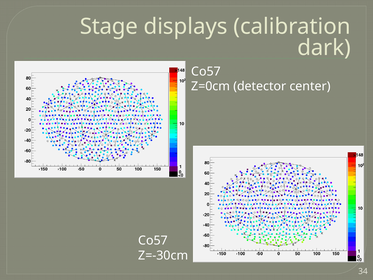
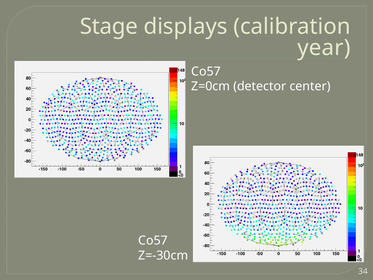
dark: dark -> year (324, 48)
